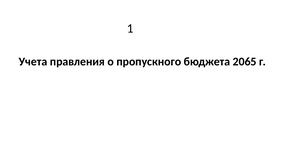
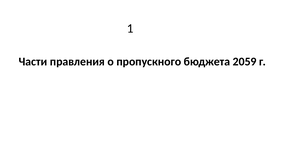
Учета: Учета -> Части (33, 61)
2065: 2065 -> 2059 (245, 61)
